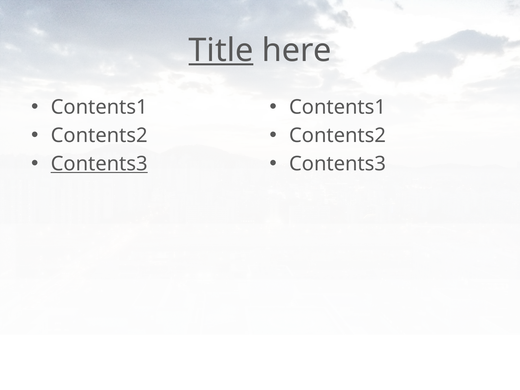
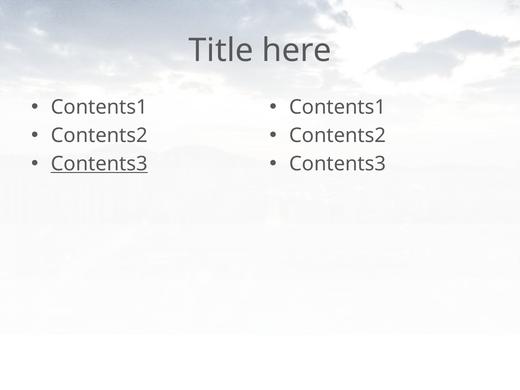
Title underline: present -> none (221, 50)
